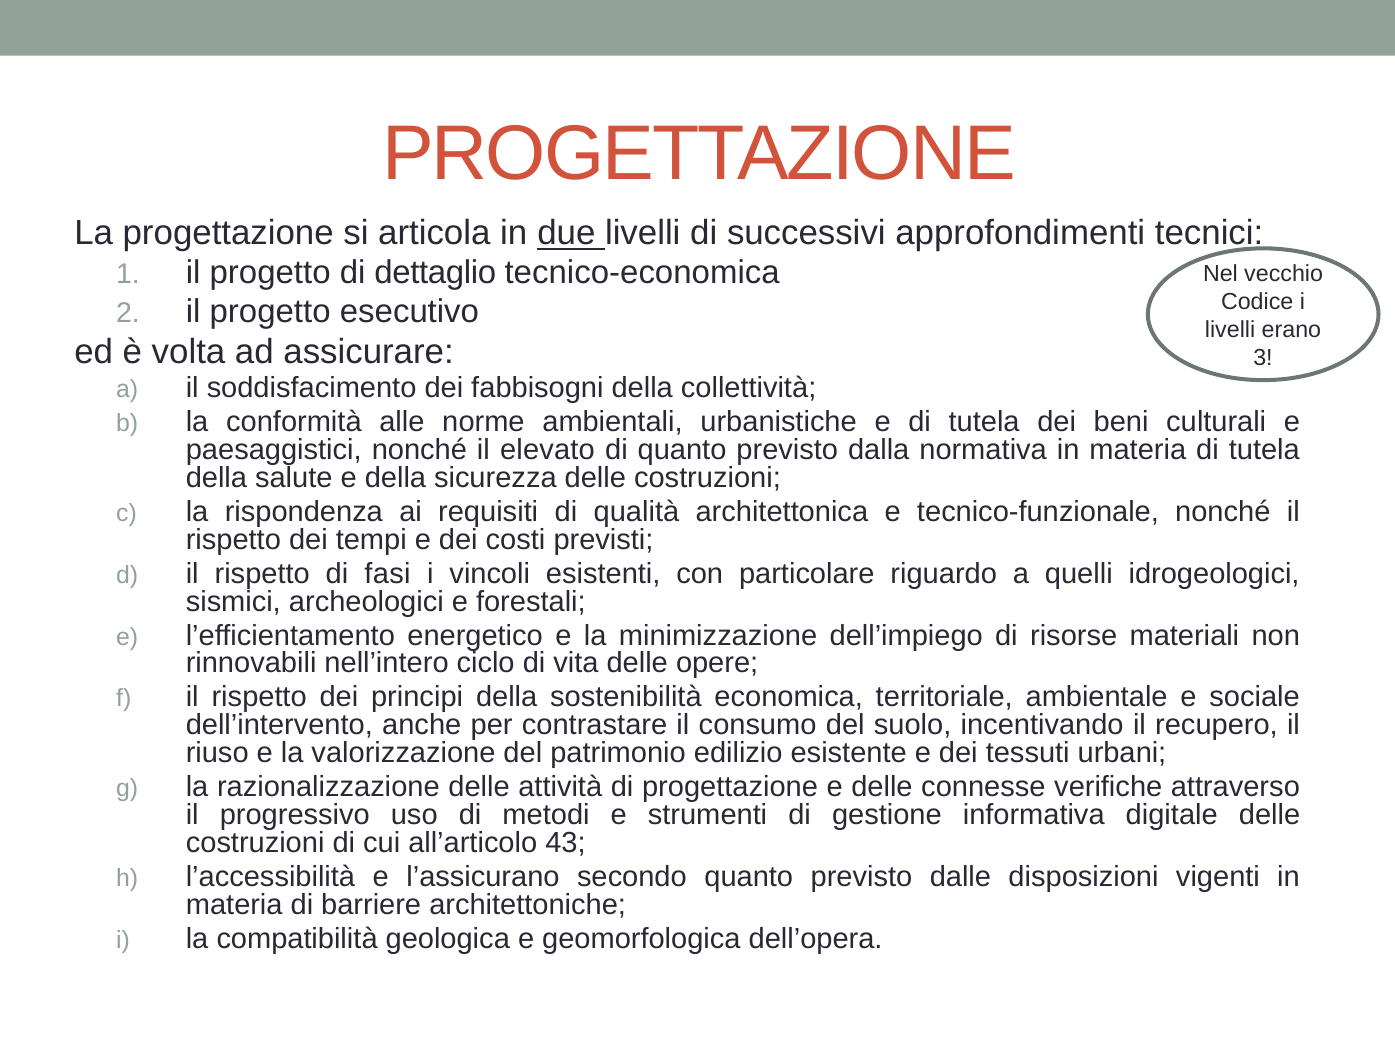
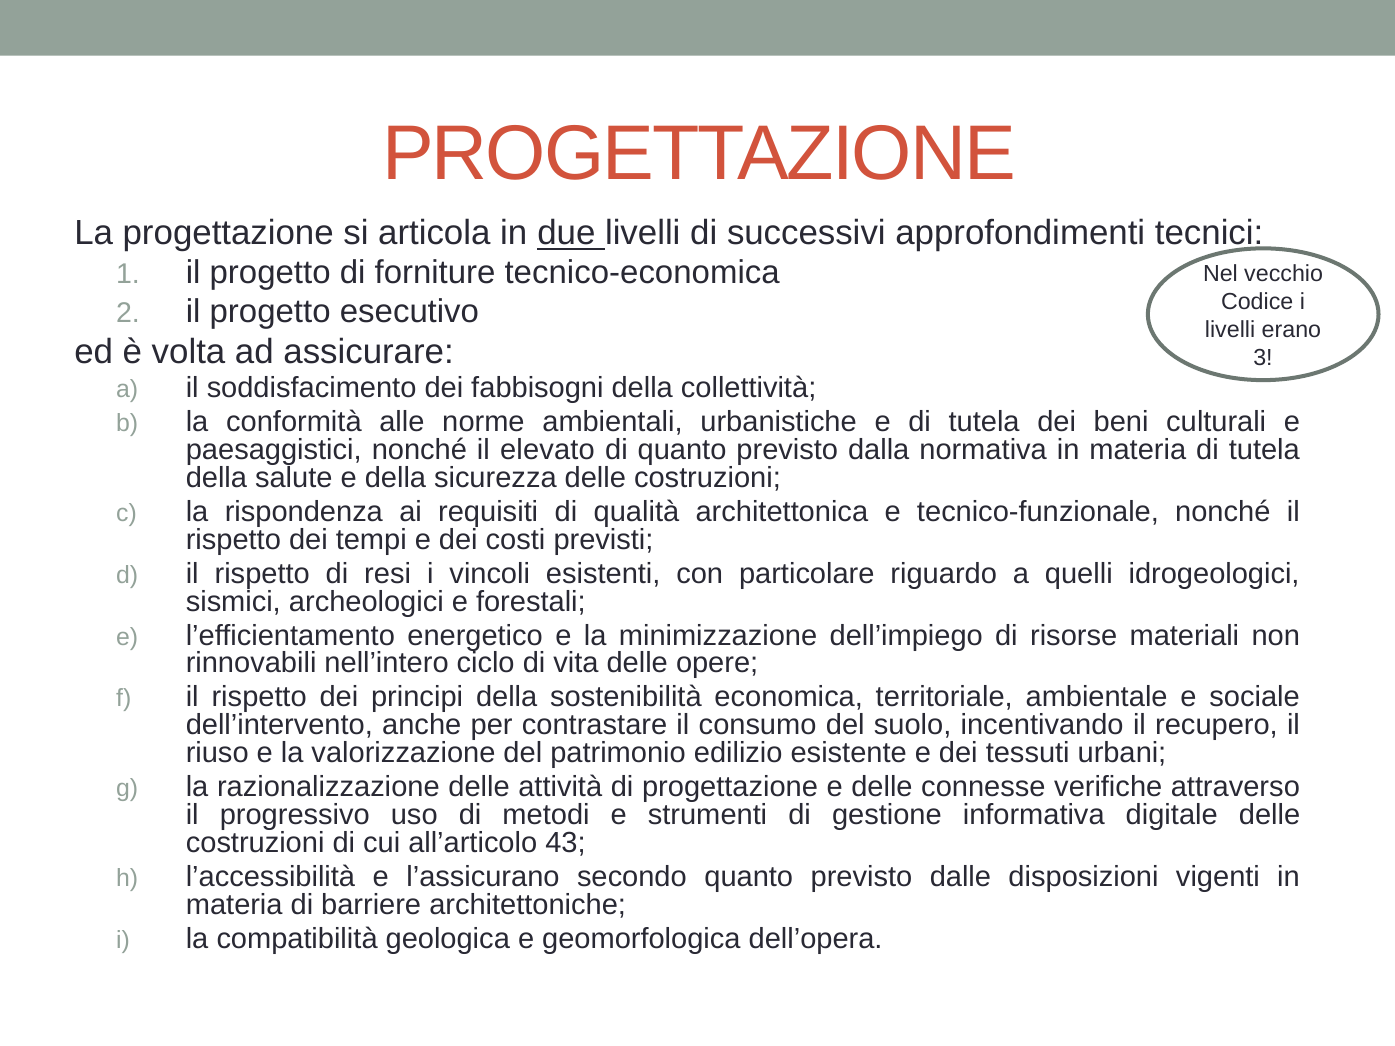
dettaglio: dettaglio -> forniture (435, 273)
fasi: fasi -> resi (388, 574)
